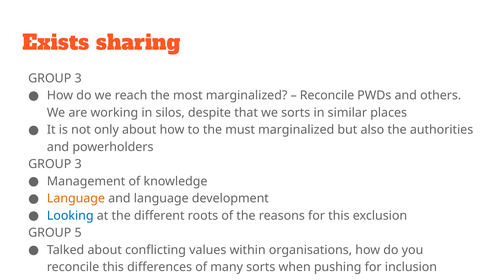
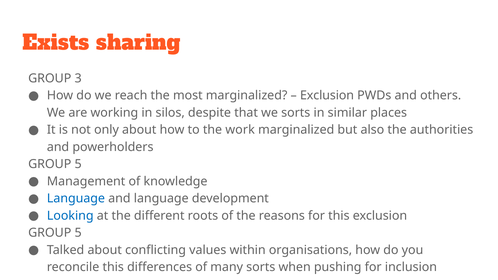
Reconcile: Reconcile -> Exclusion (327, 95)
must: must -> work (240, 130)
3: 3 -> 5 (78, 164)
Language colour: orange -> blue (76, 199)
